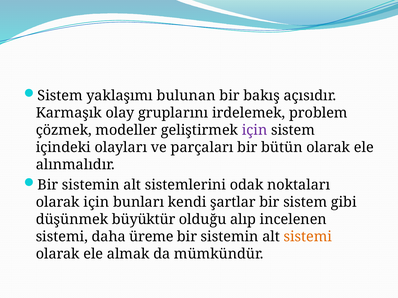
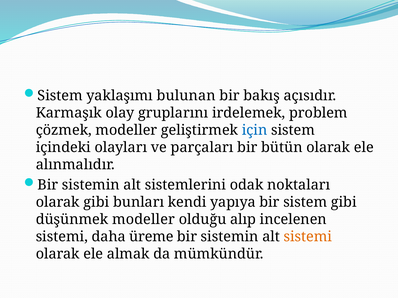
için colour: purple -> blue (255, 130)
olarak için: için -> gibi (96, 202)
şartlar: şartlar -> yapıya (233, 202)
düşünmek büyüktür: büyüktür -> modeller (143, 220)
